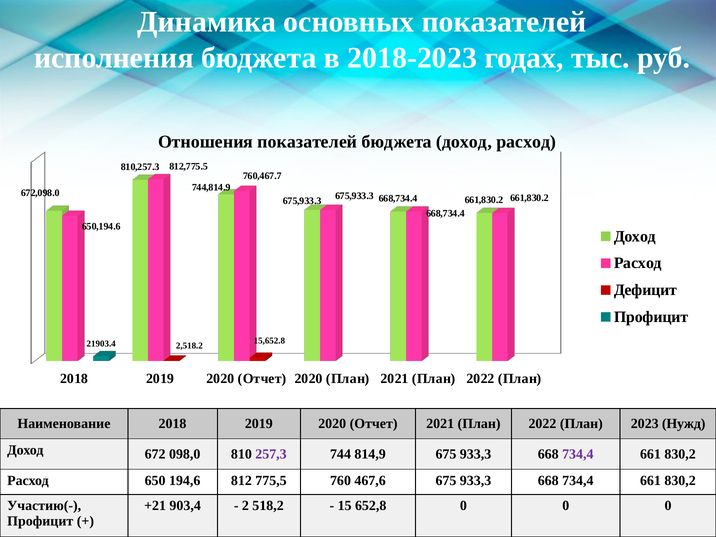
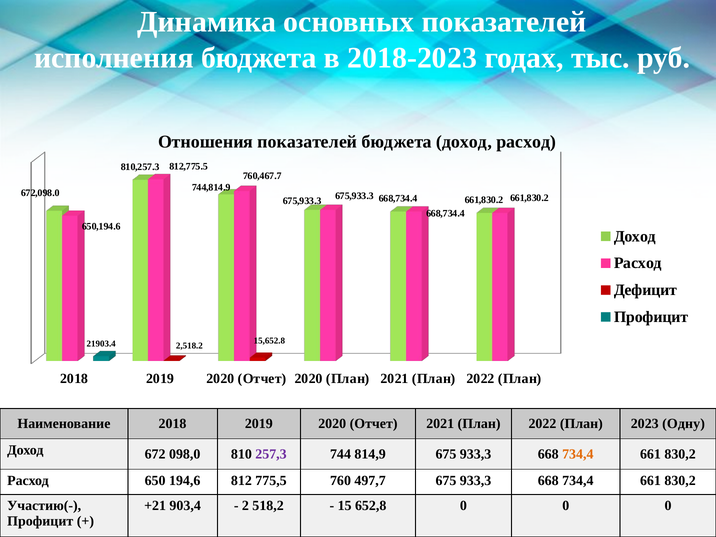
Нужд: Нужд -> Одну (684, 424)
734,4 colour: purple -> orange (578, 454)
467,6: 467,6 -> 497,7 (370, 481)
